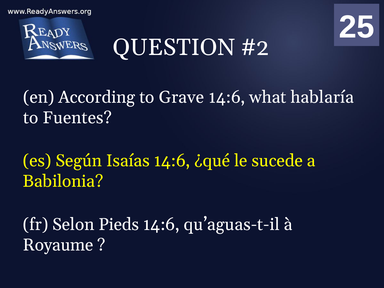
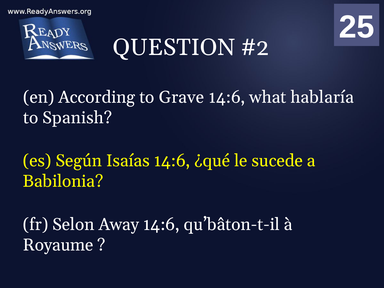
Fuentes: Fuentes -> Spanish (77, 118)
Pieds: Pieds -> Away (119, 225)
qu’aguas-t-il: qu’aguas-t-il -> qu’bâton-t-il (232, 225)
